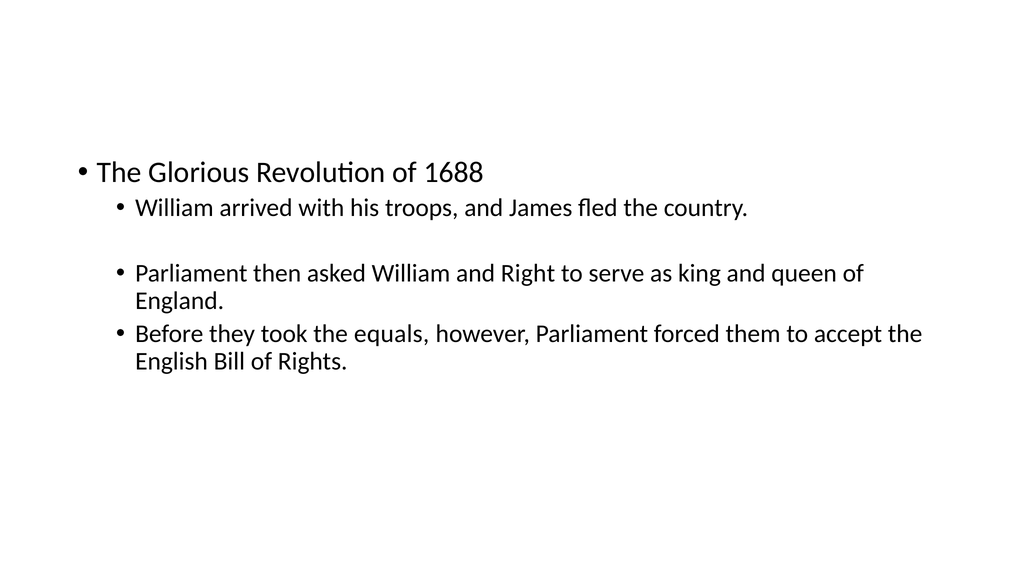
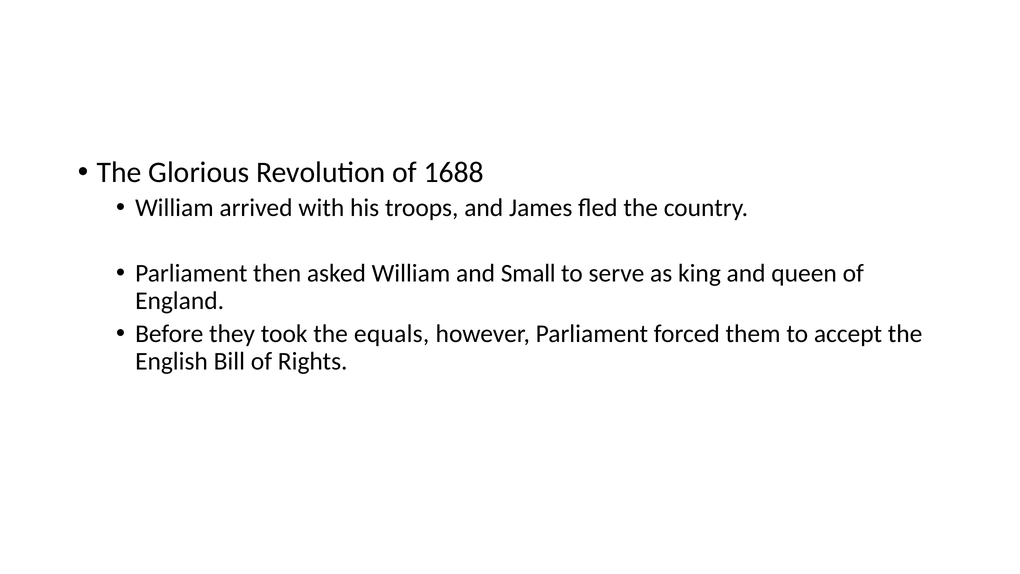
Right: Right -> Small (528, 273)
